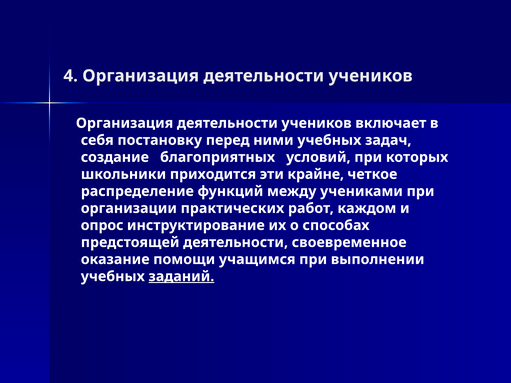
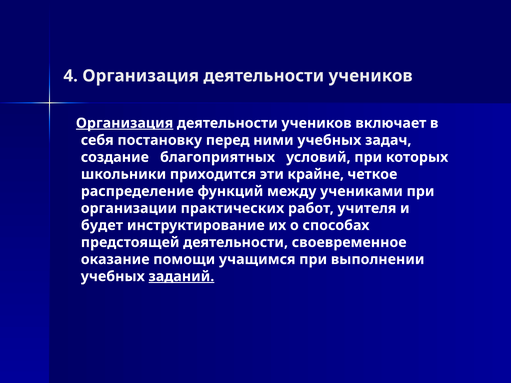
Организация underline: none -> present (125, 123)
каждом: каждом -> учителя (367, 208)
опрос: опрос -> будет (102, 225)
